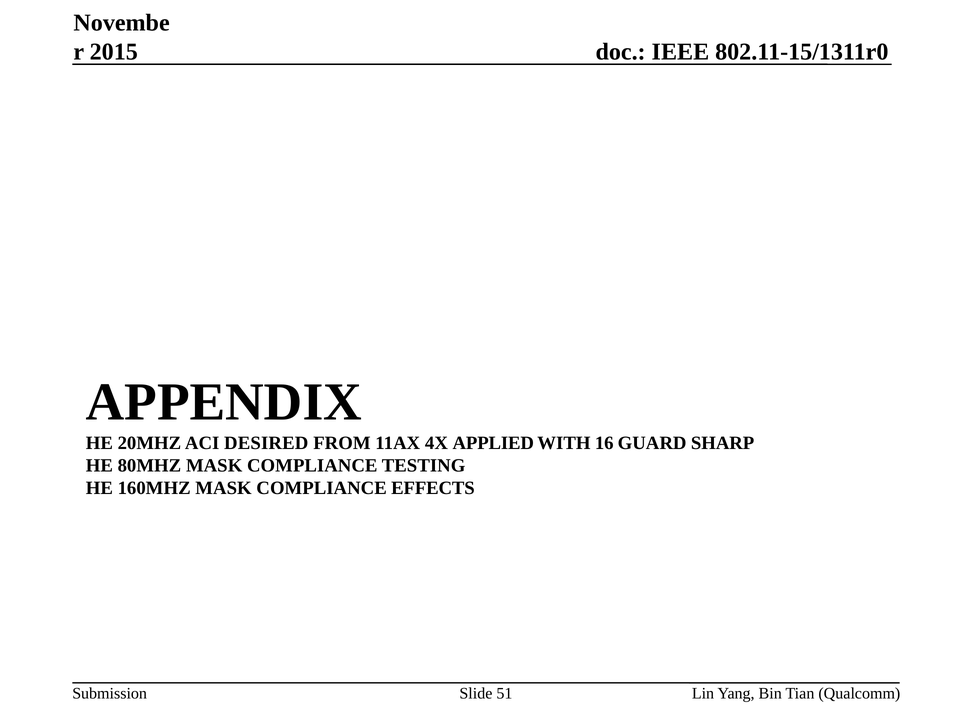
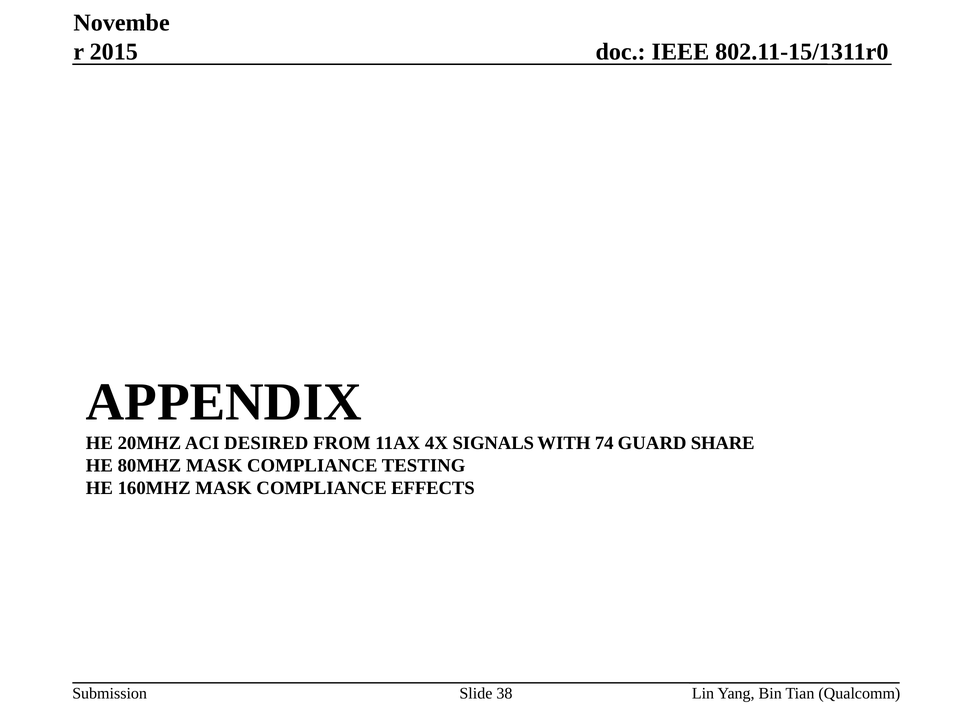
APPLIED: APPLIED -> SIGNALS (493, 443)
16: 16 -> 74 (604, 443)
SHARP: SHARP -> SHARE (723, 443)
51: 51 -> 38 (504, 693)
